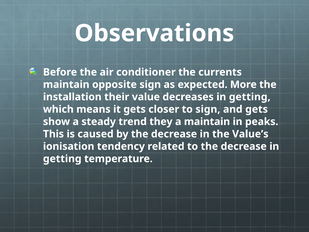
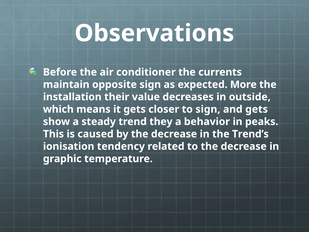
decreases in getting: getting -> outside (250, 97)
a maintain: maintain -> behavior (207, 122)
Value’s: Value’s -> Trend’s (250, 134)
getting: getting -> graphic (62, 159)
